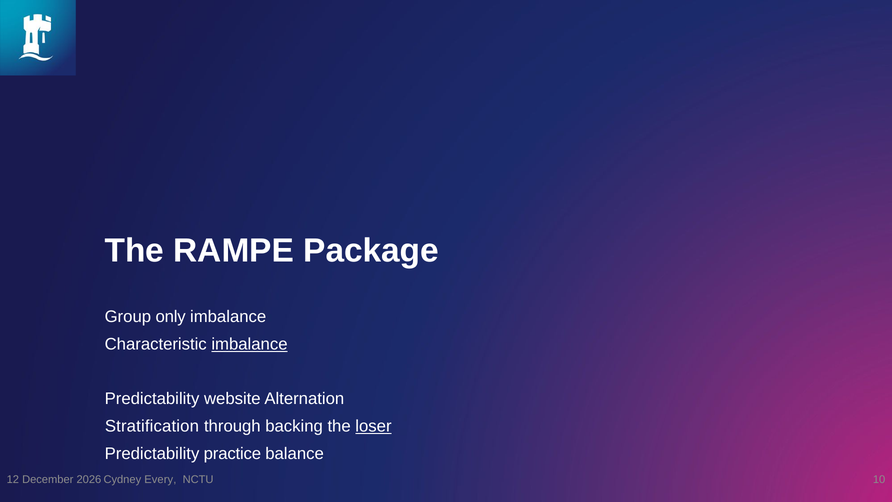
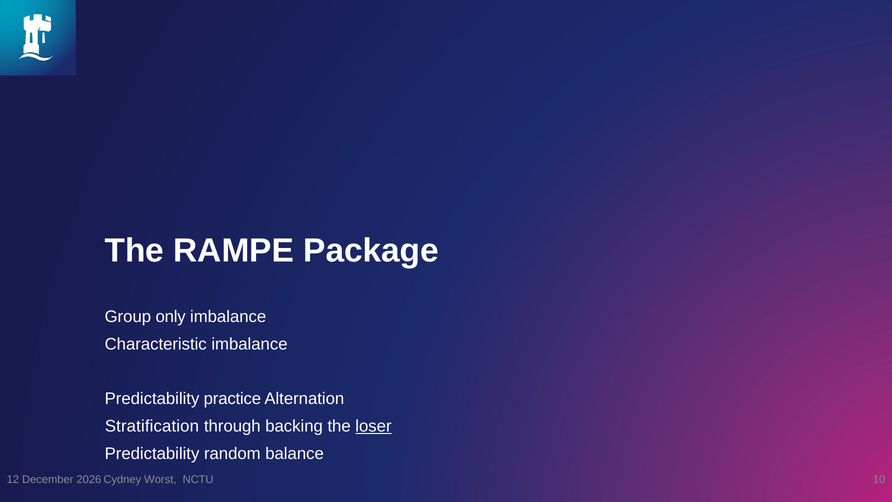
imbalance underline: present -> none (249, 344)
website: website -> practice (232, 399)
practice: practice -> random (232, 453)
Every: Every -> Worst (160, 479)
